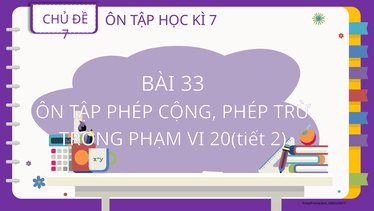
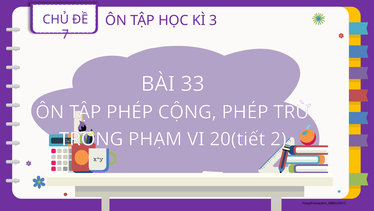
KÌ 7: 7 -> 3 (213, 20)
